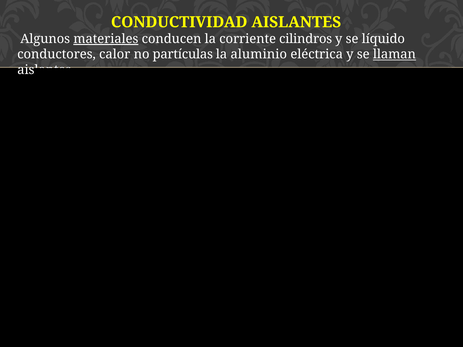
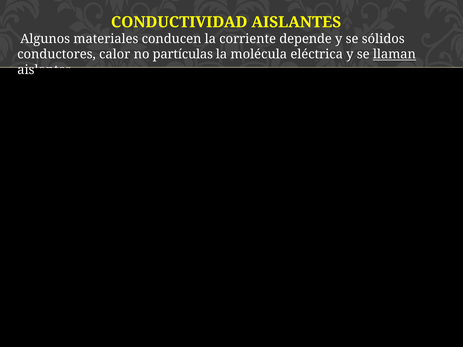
materiales underline: present -> none (106, 39)
cilindros: cilindros -> depende (306, 39)
líquido: líquido -> sólidos (383, 39)
aluminio: aluminio -> molécula (259, 54)
